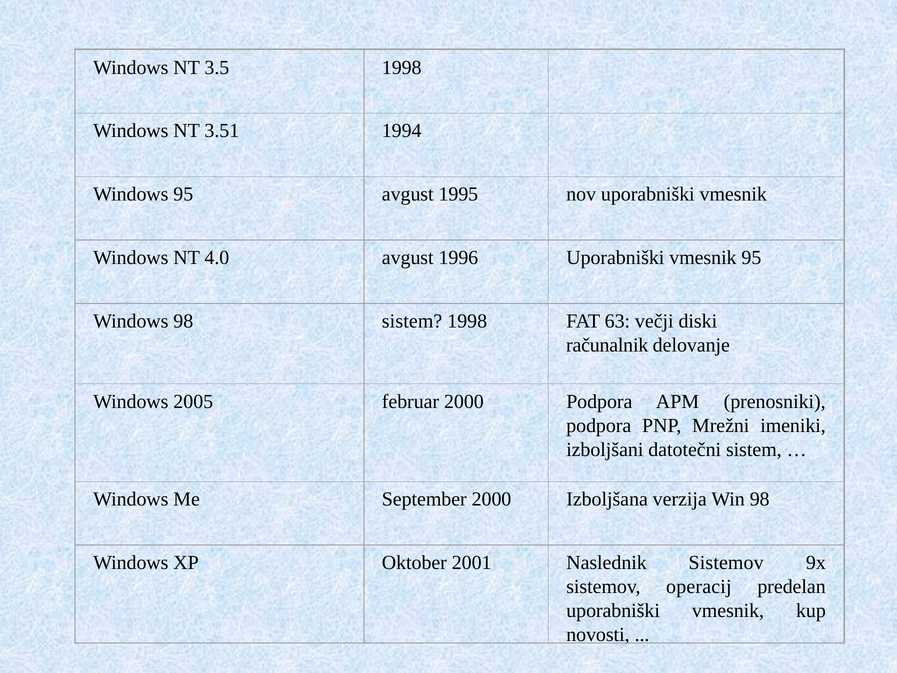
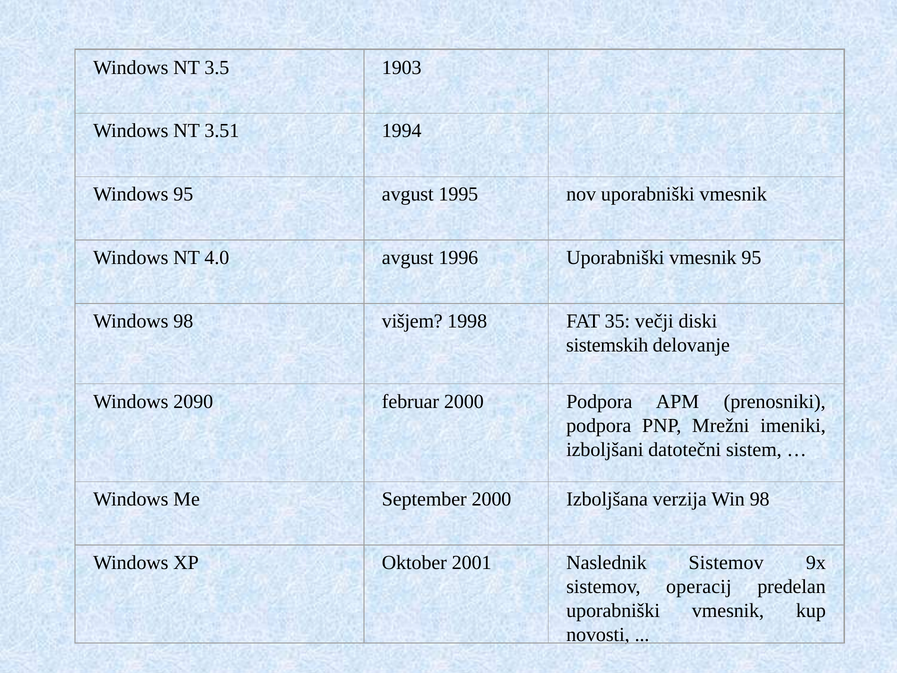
3.5 1998: 1998 -> 1903 (402, 67)
98 sistem: sistem -> višjem (412, 321)
63: 63 -> 35 (617, 321)
računalnik: računalnik -> sistemskih (607, 345)
2005: 2005 -> 2090 (193, 402)
